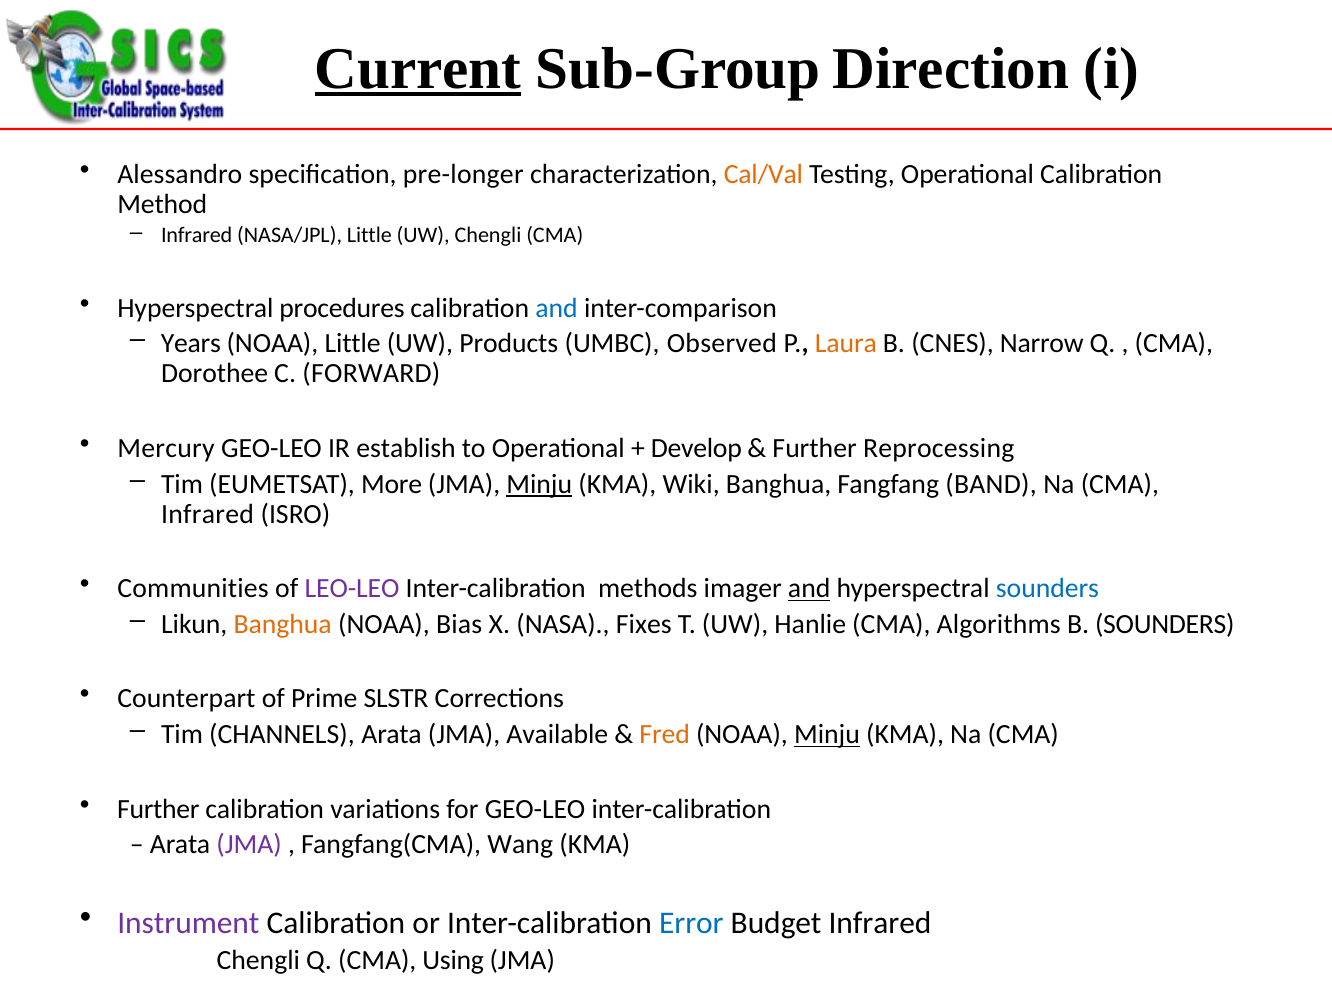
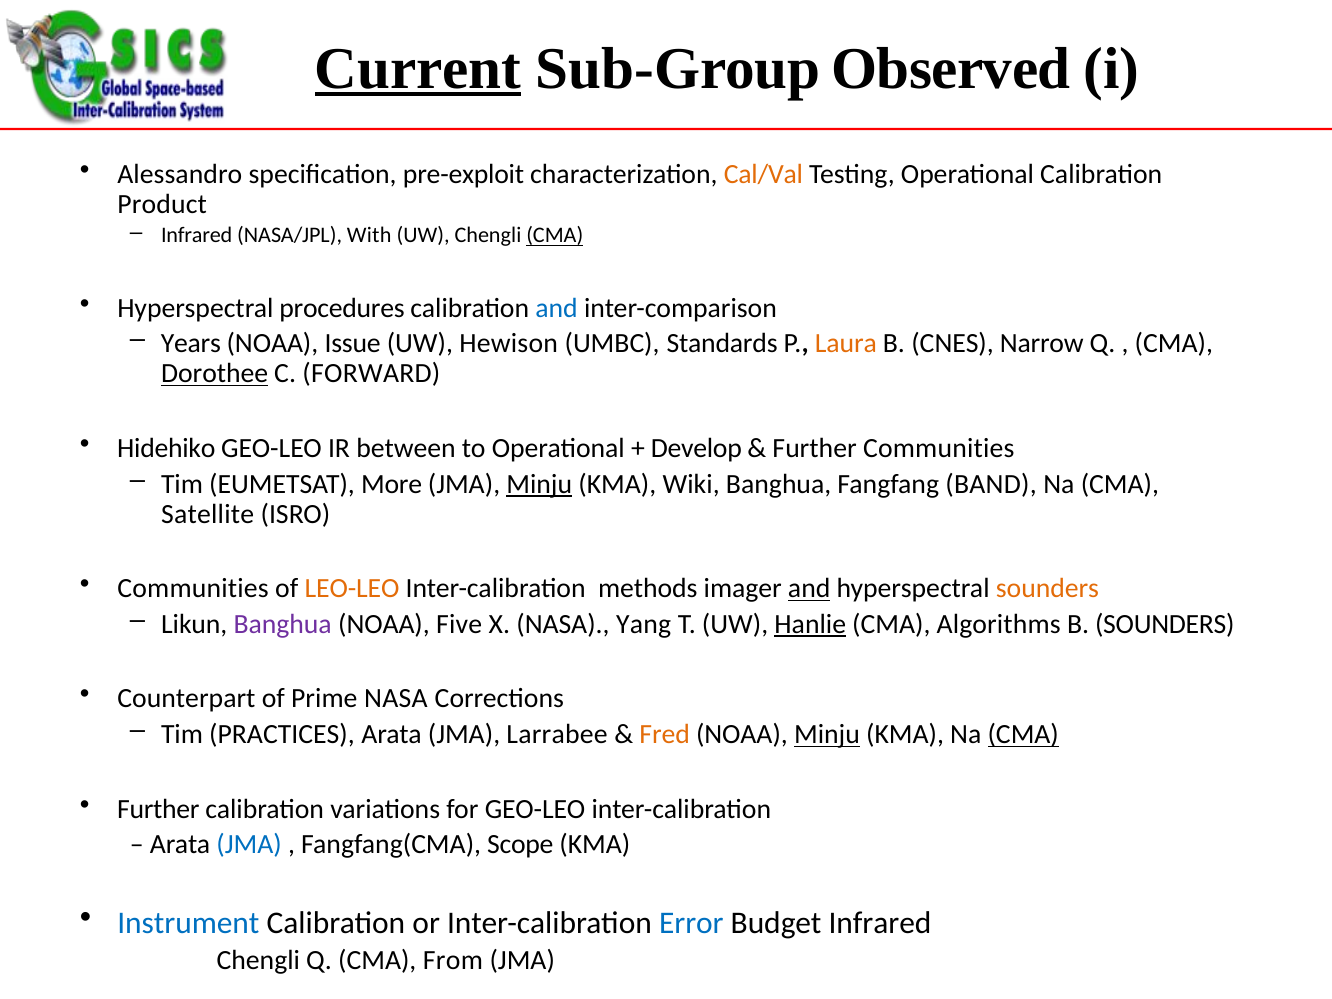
Direction: Direction -> Observed (951, 69)
pre-longer: pre-longer -> pre-exploit (464, 175)
Method: Method -> Product (162, 205)
NASA/JPL Little: Little -> With (369, 236)
CMA underline: none -> present (555, 236)
NOAA Little: Little -> Issue (353, 344)
Products: Products -> Hewison (509, 344)
Observed: Observed -> Standards (722, 344)
Dorothee underline: none -> present (215, 374)
Mercury: Mercury -> Hidehiko (166, 448)
establish: establish -> between (406, 448)
Further Reprocessing: Reprocessing -> Communities (939, 448)
Infrared: Infrared -> Satellite (208, 514)
LEO-LEO colour: purple -> orange (352, 589)
sounders colour: blue -> orange (1047, 589)
Banghua colour: orange -> purple (283, 624)
Bias: Bias -> Five (459, 624)
Fixes: Fixes -> Yang (644, 624)
Hanlie underline: none -> present (810, 624)
Prime SLSTR: SLSTR -> NASA (396, 699)
CHANNELS: CHANNELS -> PRACTICES (282, 734)
Available: Available -> Larrabee (557, 734)
CMA underline: none -> present (1023, 734)
JMA colour: purple -> blue (249, 845)
Wang: Wang -> Scope (520, 845)
Instrument colour: purple -> blue (188, 923)
Using: Using -> From (453, 960)
